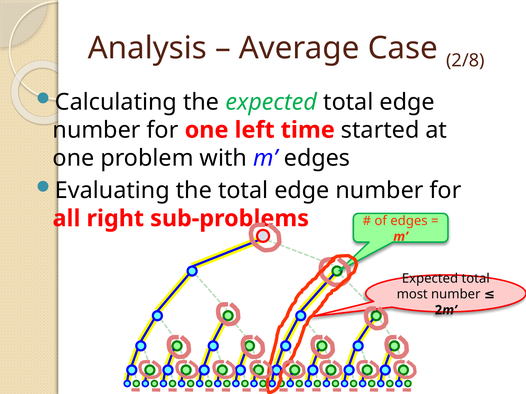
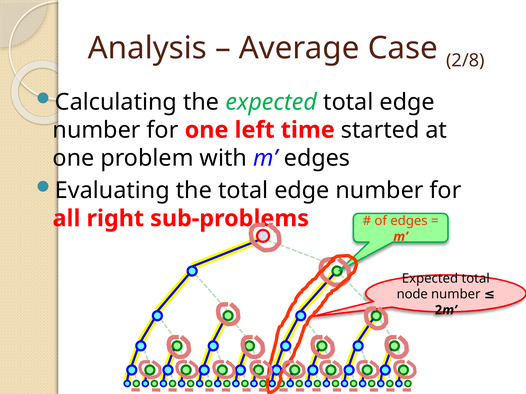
most: most -> node (412, 295)
